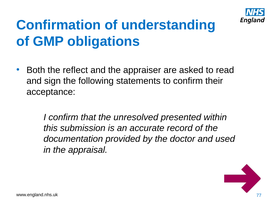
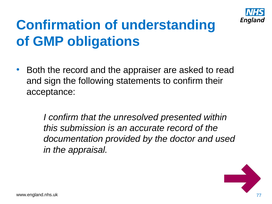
the reflect: reflect -> record (75, 70)
